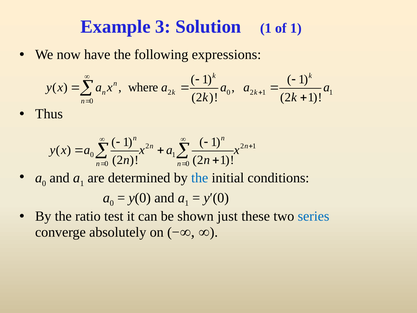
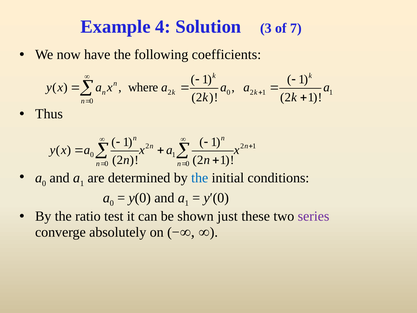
3: 3 -> 4 (163, 27)
Solution 1: 1 -> 3 (266, 28)
of 1: 1 -> 7 (296, 28)
expressions: expressions -> coefficients (226, 55)
series colour: blue -> purple (314, 216)
